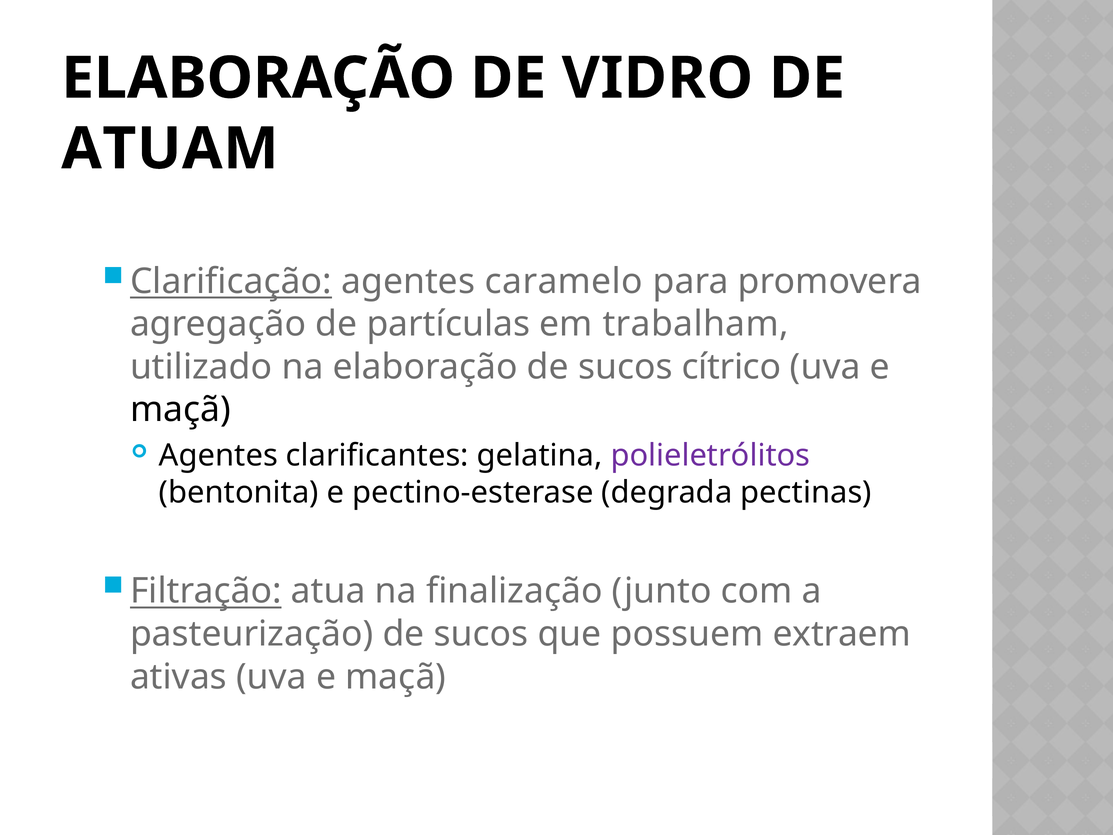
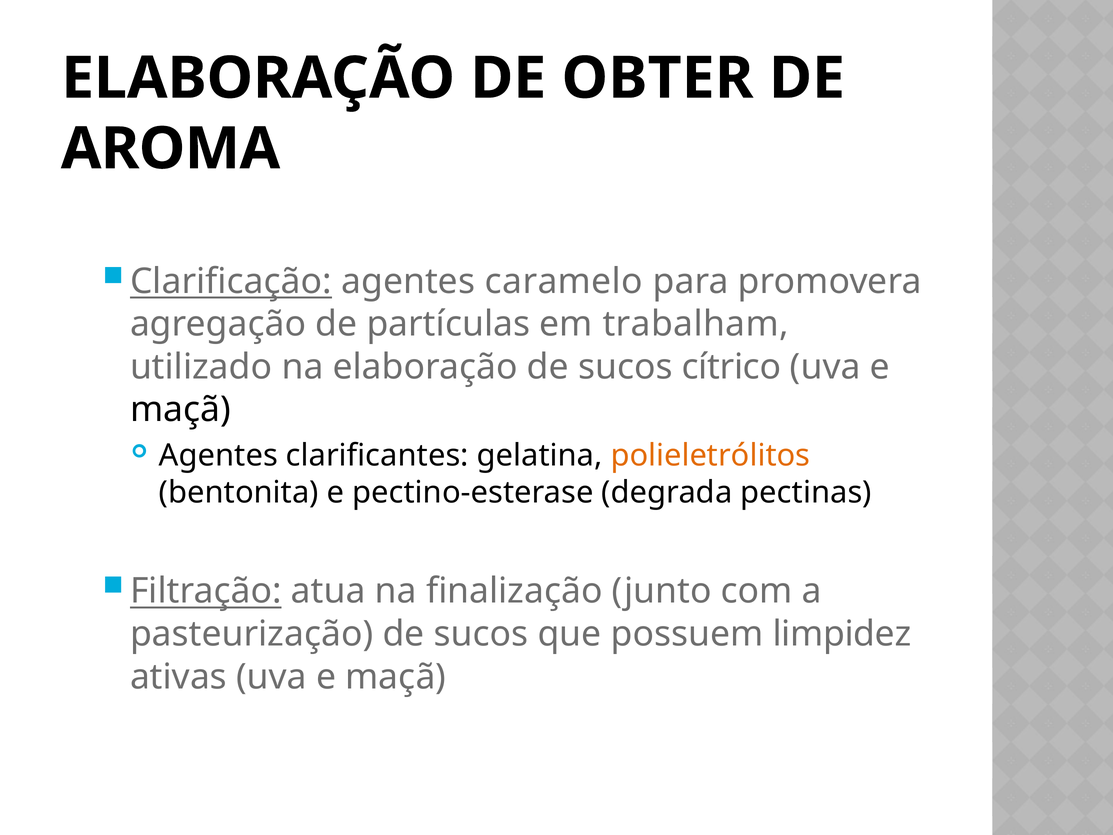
VIDRO: VIDRO -> OBTER (658, 78)
ATUAM: ATUAM -> AROMA (171, 149)
polieletrólitos colour: purple -> orange (710, 455)
extraem: extraem -> limpidez (842, 634)
